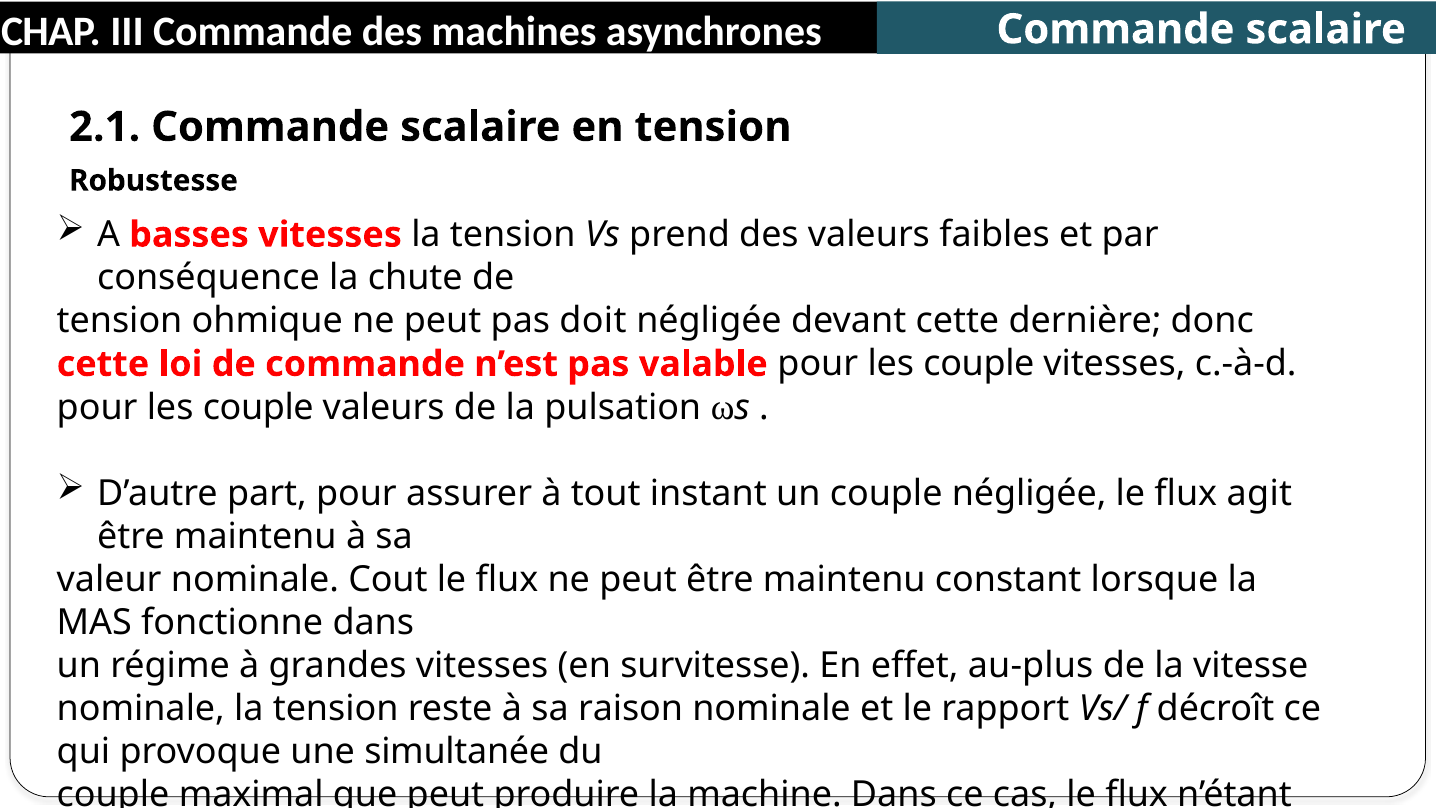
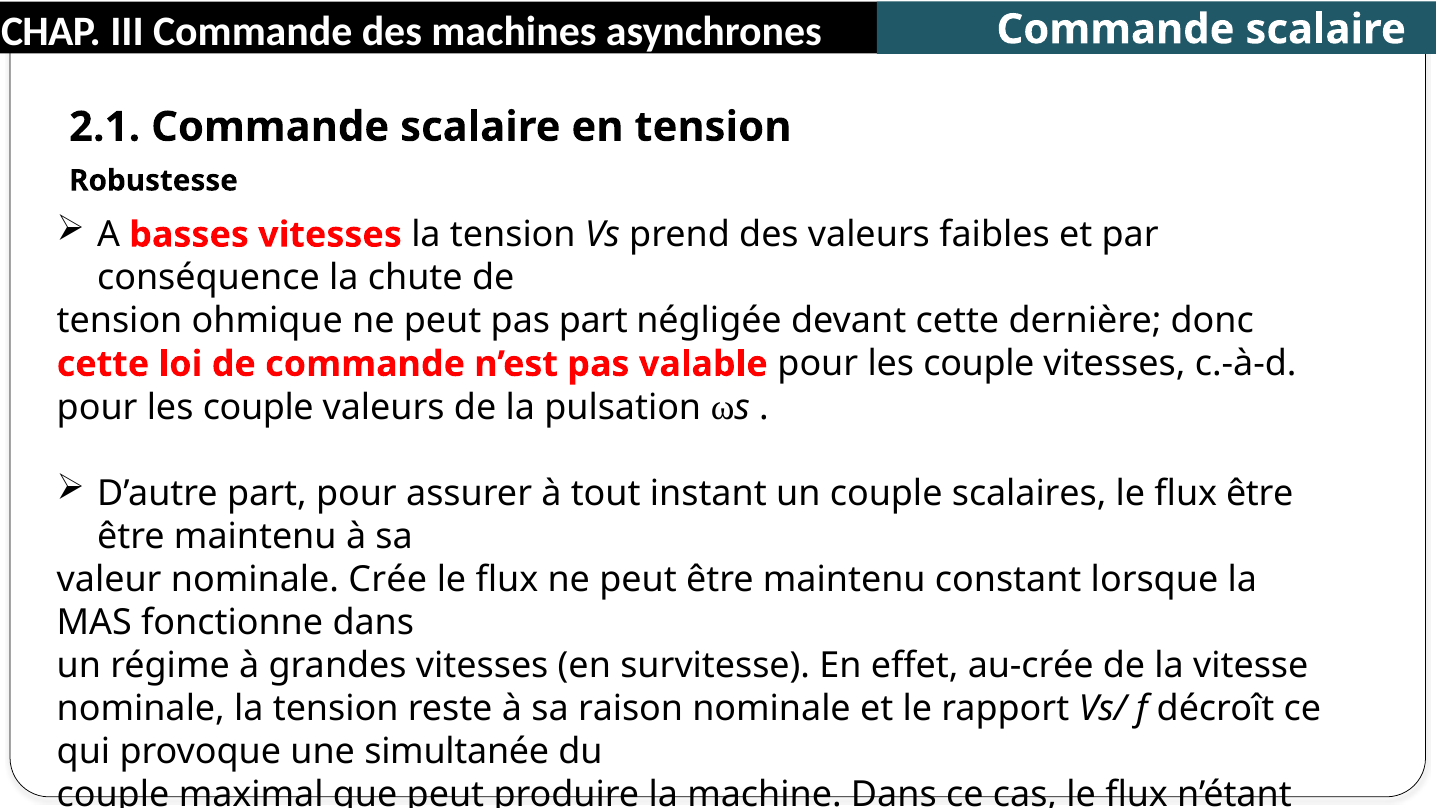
pas doit: doit -> part (593, 321)
couple négligée: négligée -> scalaires (1029, 493)
flux agit: agit -> être (1260, 493)
Cout: Cout -> Crée (388, 579)
au-plus: au-plus -> au-crée (1031, 666)
